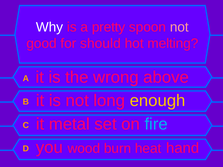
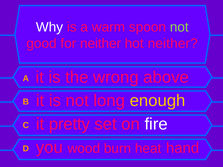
pretty: pretty -> warm (109, 27)
not colour: pink -> light green (179, 27)
for should: should -> neither (101, 44)
hot melting: melting -> neither (173, 44)
metal: metal -> pretty (69, 124)
fire colour: light blue -> white (156, 124)
